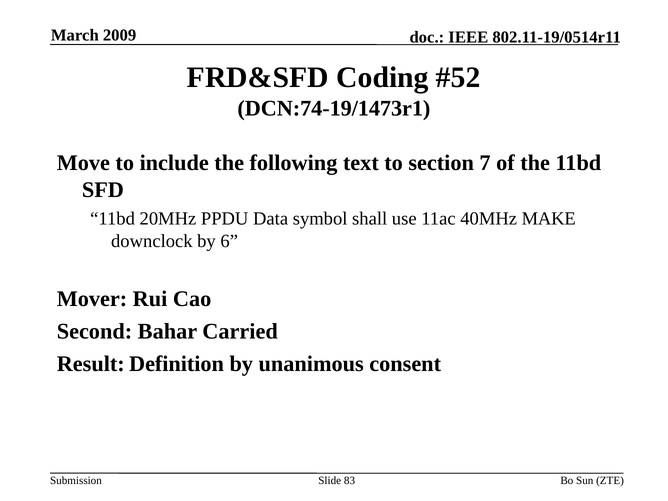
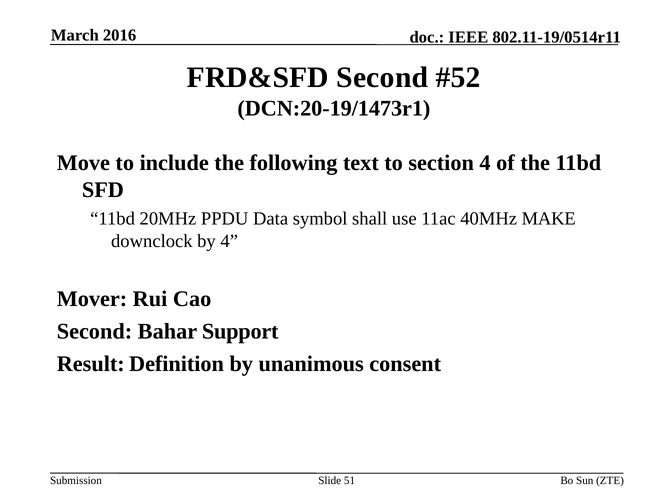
2009: 2009 -> 2016 (120, 35)
FRD&SFD Coding: Coding -> Second (382, 78)
DCN:74-19/1473r1: DCN:74-19/1473r1 -> DCN:20-19/1473r1 (334, 108)
section 7: 7 -> 4 (485, 163)
by 6: 6 -> 4 (229, 241)
Carried: Carried -> Support (240, 331)
83: 83 -> 51 (350, 480)
